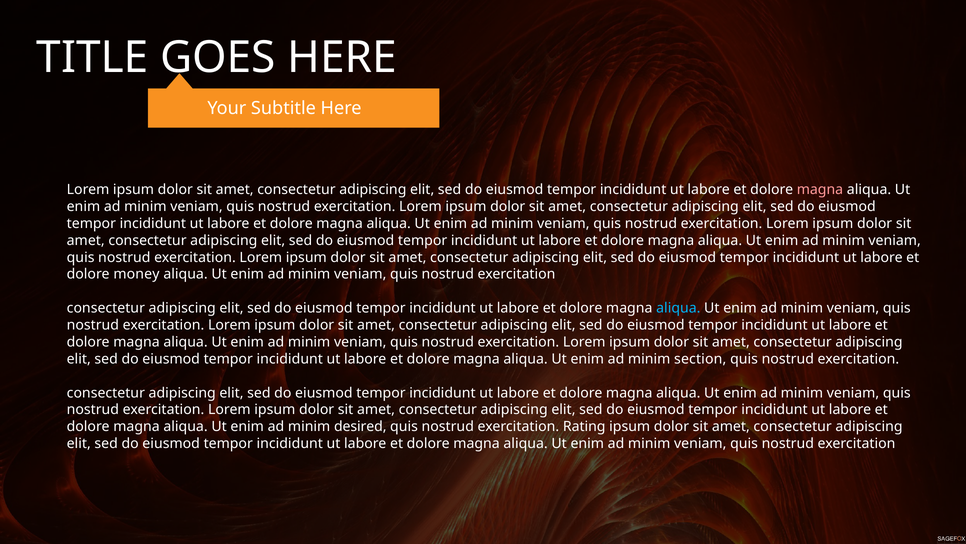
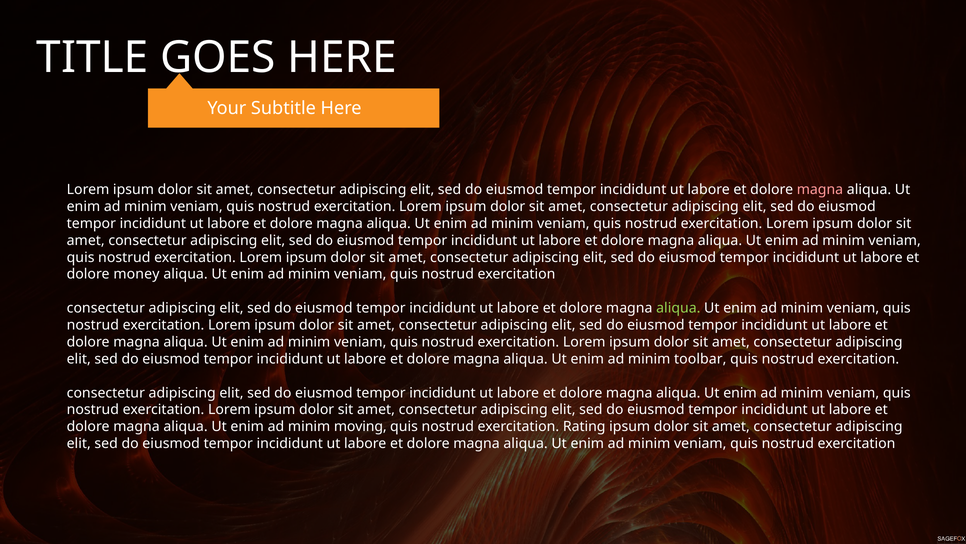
aliqua colour: light blue -> light green (678, 308)
section: section -> toolbar (700, 359)
desired: desired -> moving (360, 426)
